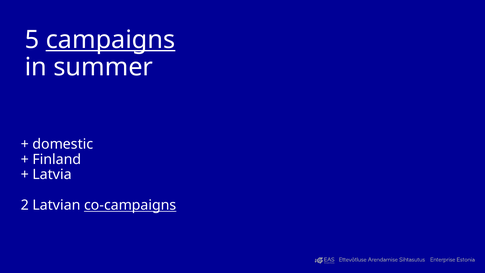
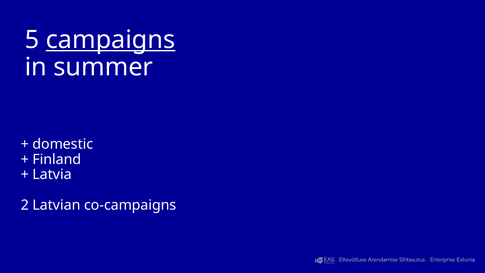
co-campaigns underline: present -> none (130, 205)
